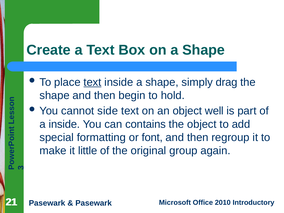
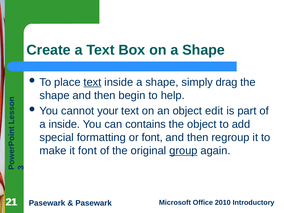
hold: hold -> help (173, 95)
side: side -> your (108, 111)
well: well -> edit (214, 111)
it little: little -> font (88, 151)
group underline: none -> present (183, 151)
